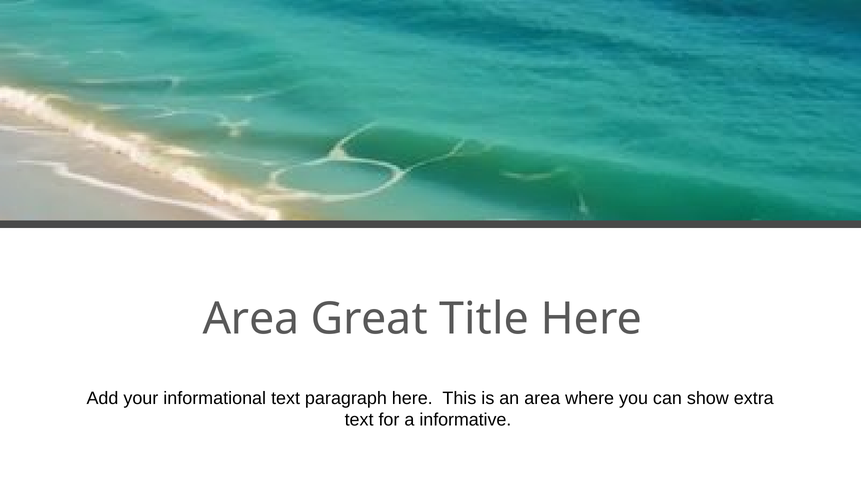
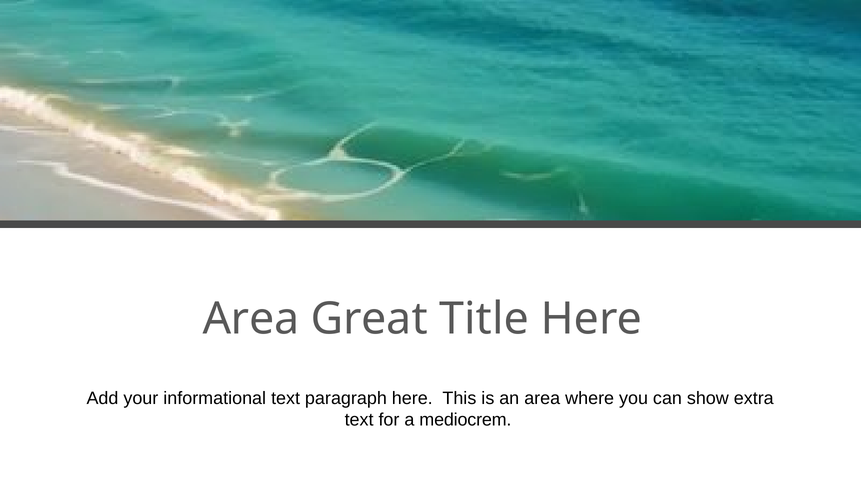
informative: informative -> mediocrem (465, 420)
